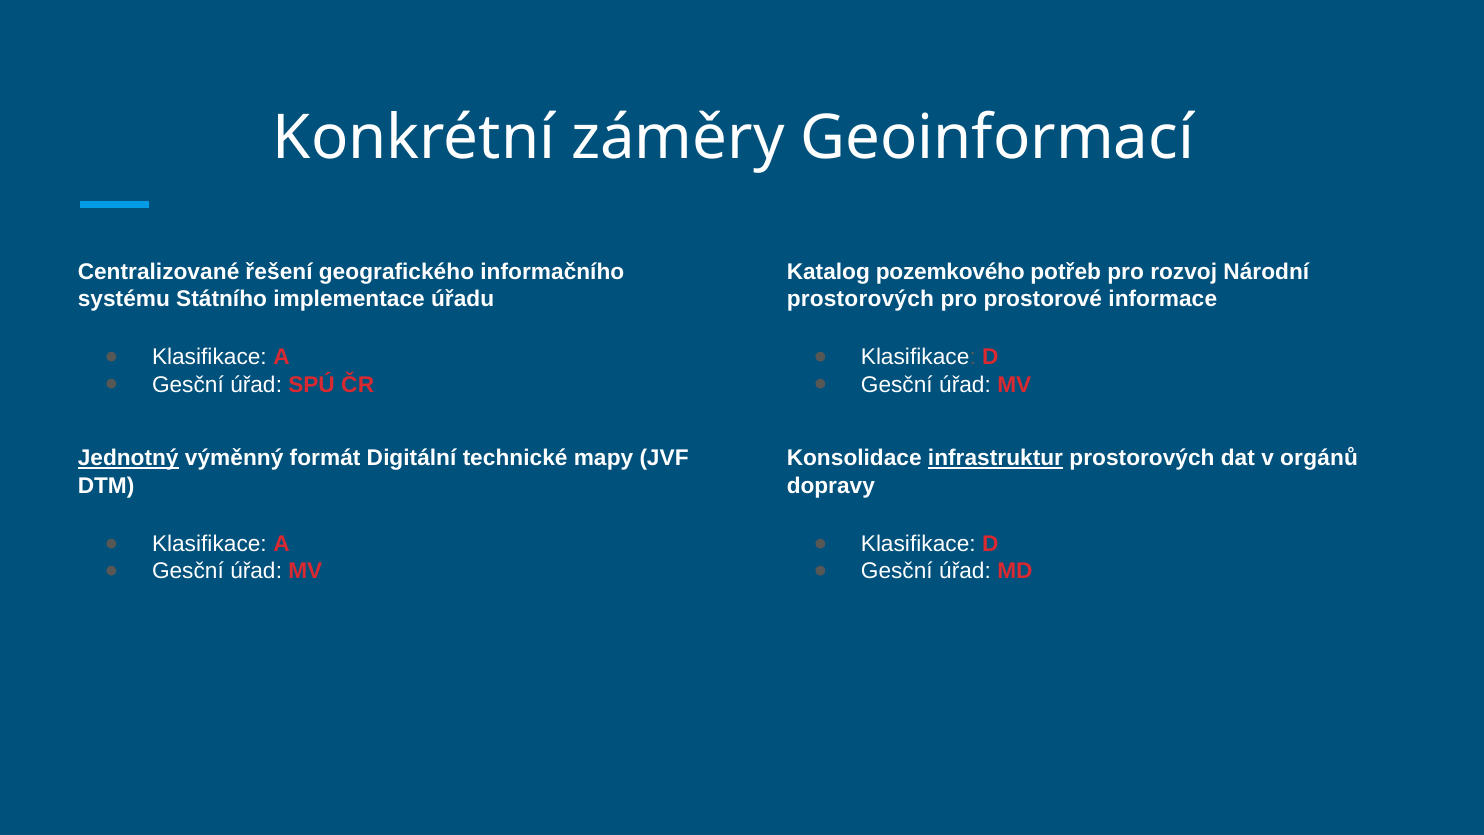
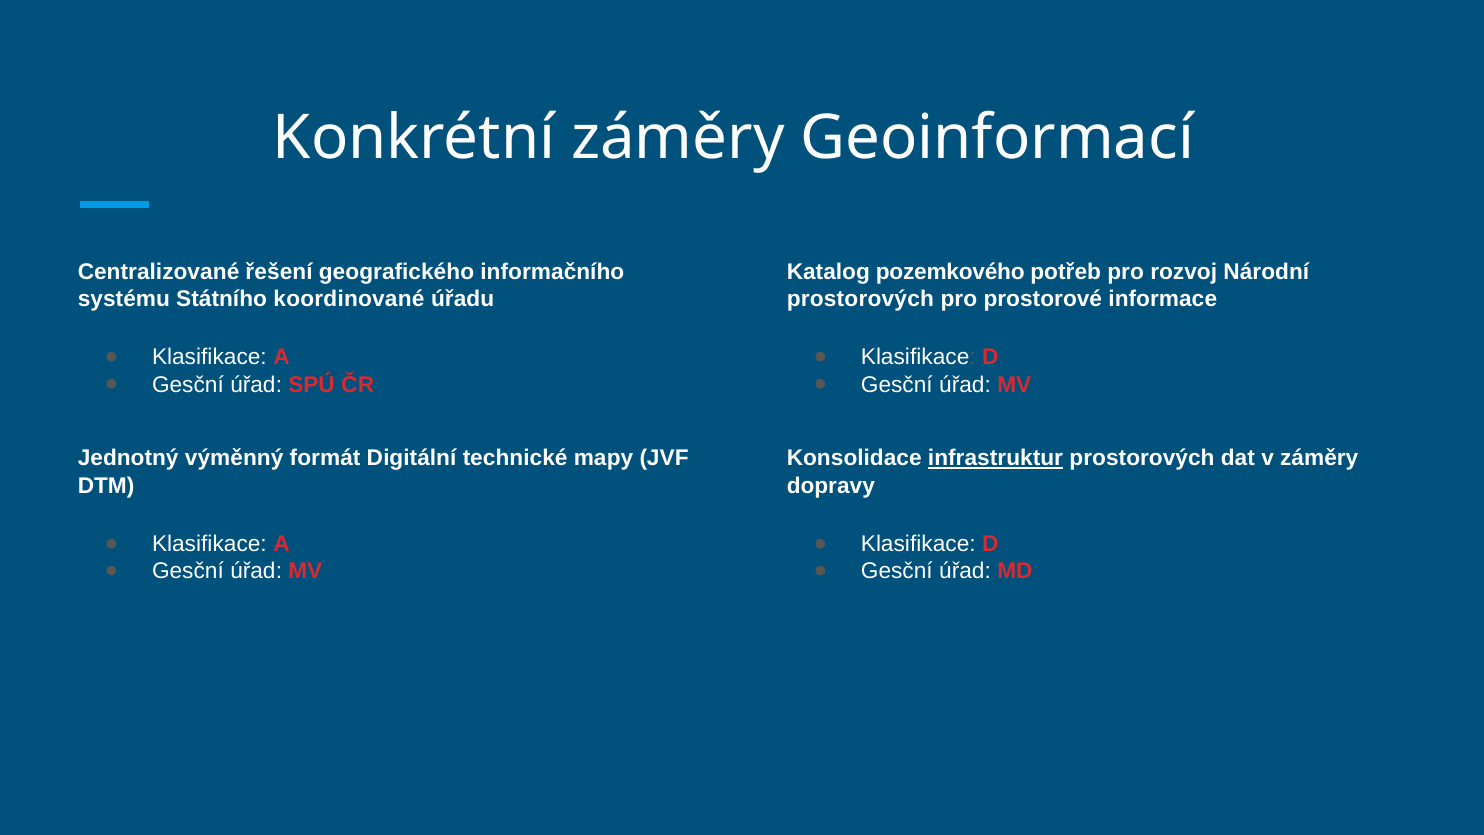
implementace: implementace -> koordinované (349, 299)
Jednotný underline: present -> none (128, 458)
v orgánů: orgánů -> záměry (1319, 458)
